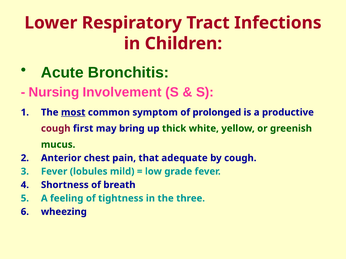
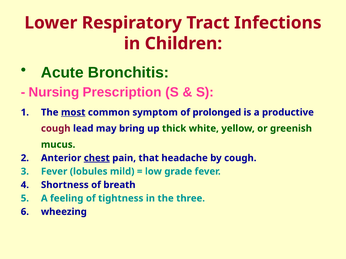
Involvement: Involvement -> Prescription (122, 92)
first: first -> lead (83, 129)
chest underline: none -> present (97, 158)
adequate: adequate -> headache (185, 158)
